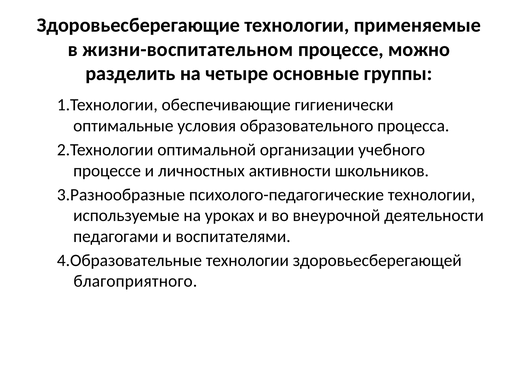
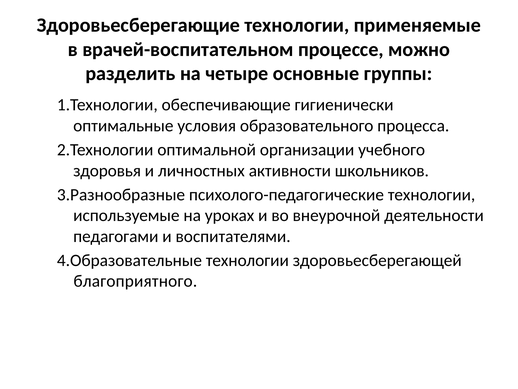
жизни-воспитательном: жизни-воспитательном -> врачей-воспитательном (188, 49)
процессе: процессе -> здоровья (107, 170)
